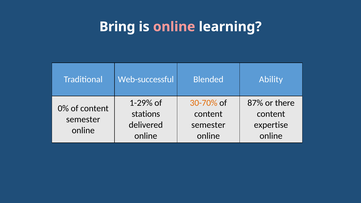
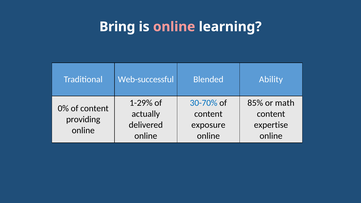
30-70% colour: orange -> blue (204, 103)
87%: 87% -> 85% (255, 103)
there: there -> math (285, 103)
stations: stations -> actually (146, 114)
semester: semester -> providing (83, 119)
semester: semester -> exposure (208, 125)
